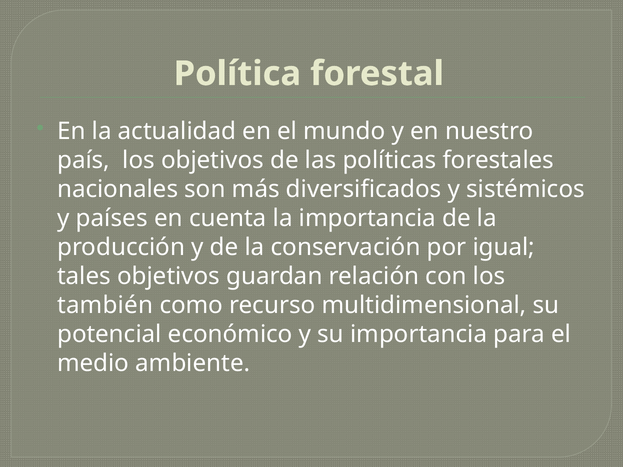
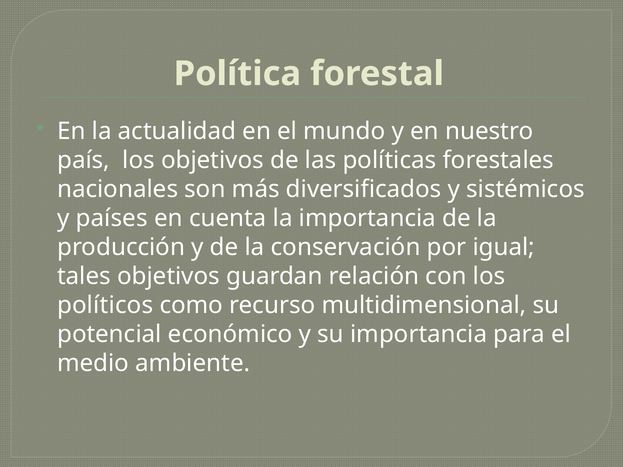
también: también -> políticos (105, 306)
